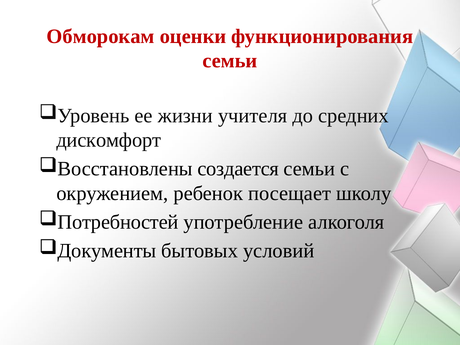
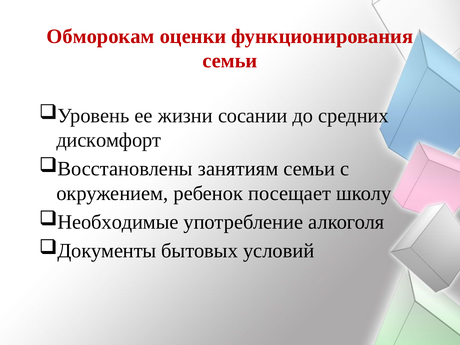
учителя: учителя -> сосании (253, 116)
создается: создается -> занятиям (238, 169)
Потребностей: Потребностей -> Необходимые (118, 222)
